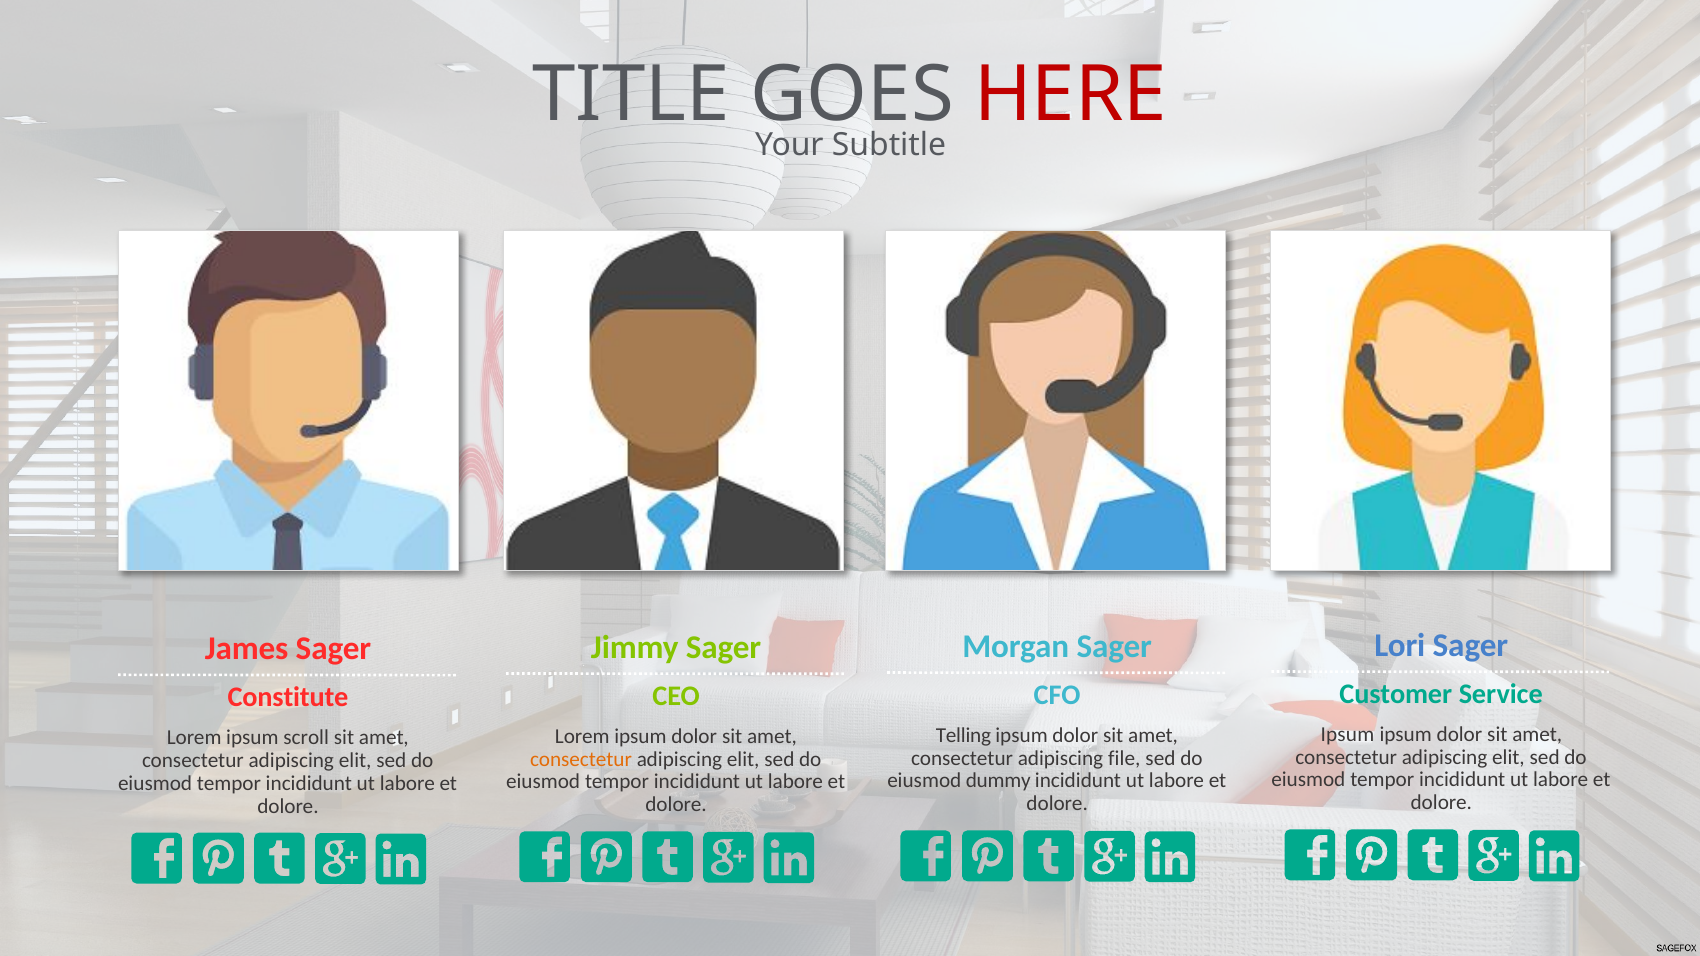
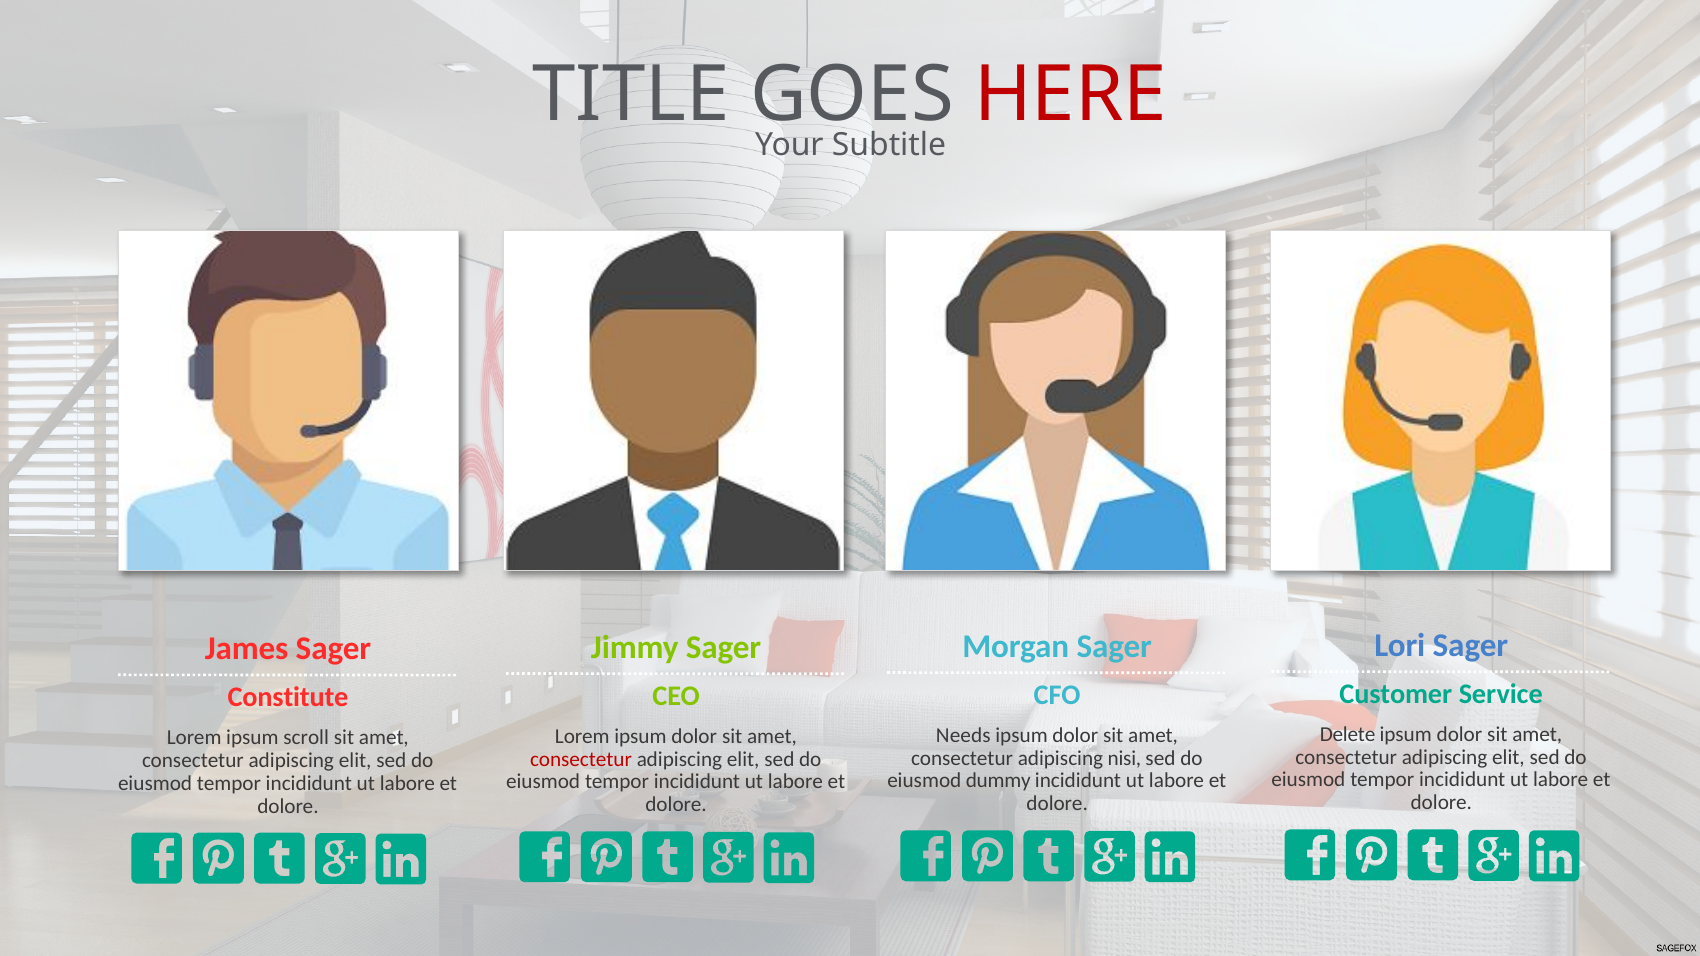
Ipsum: Ipsum -> Delete (1348, 734)
Telling: Telling -> Needs (963, 735)
file: file -> nisi (1124, 758)
consectetur colour: orange -> red (581, 759)
